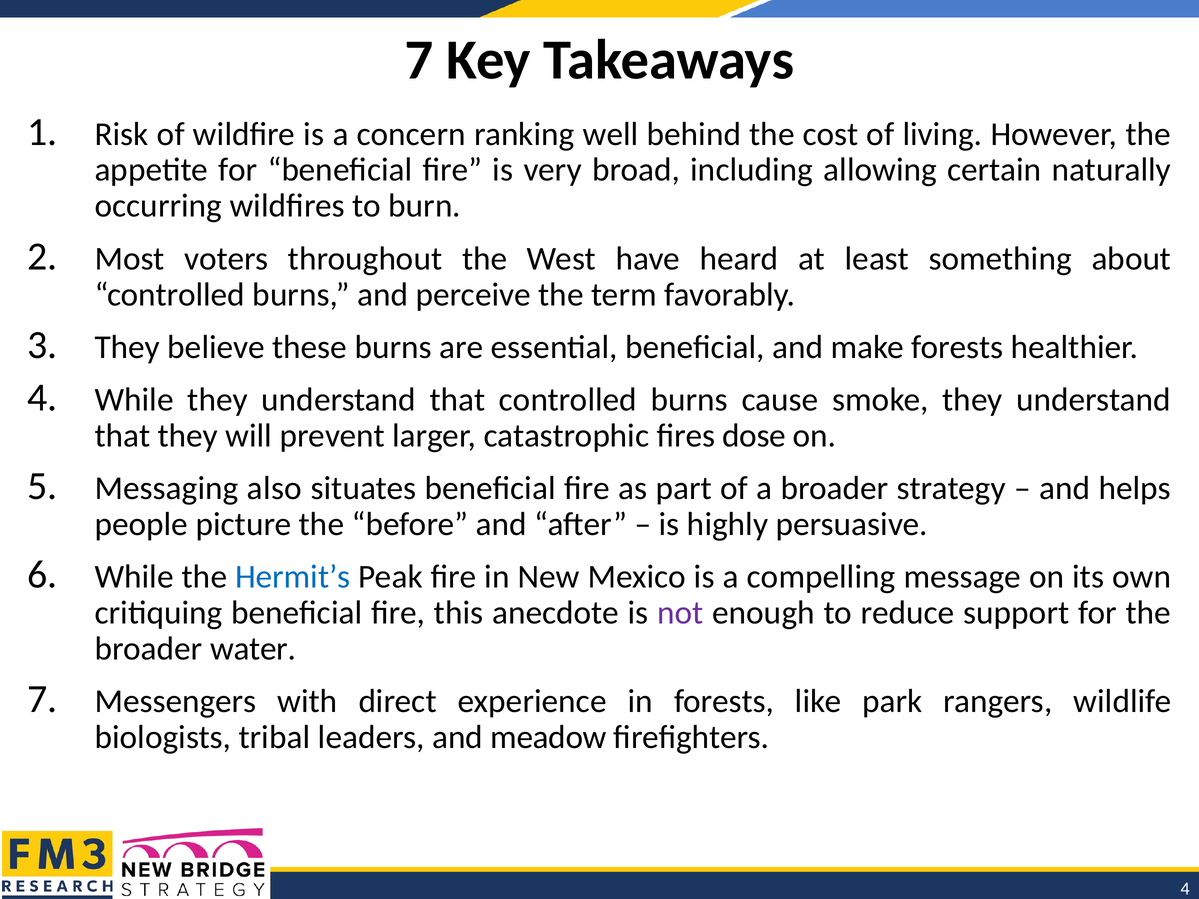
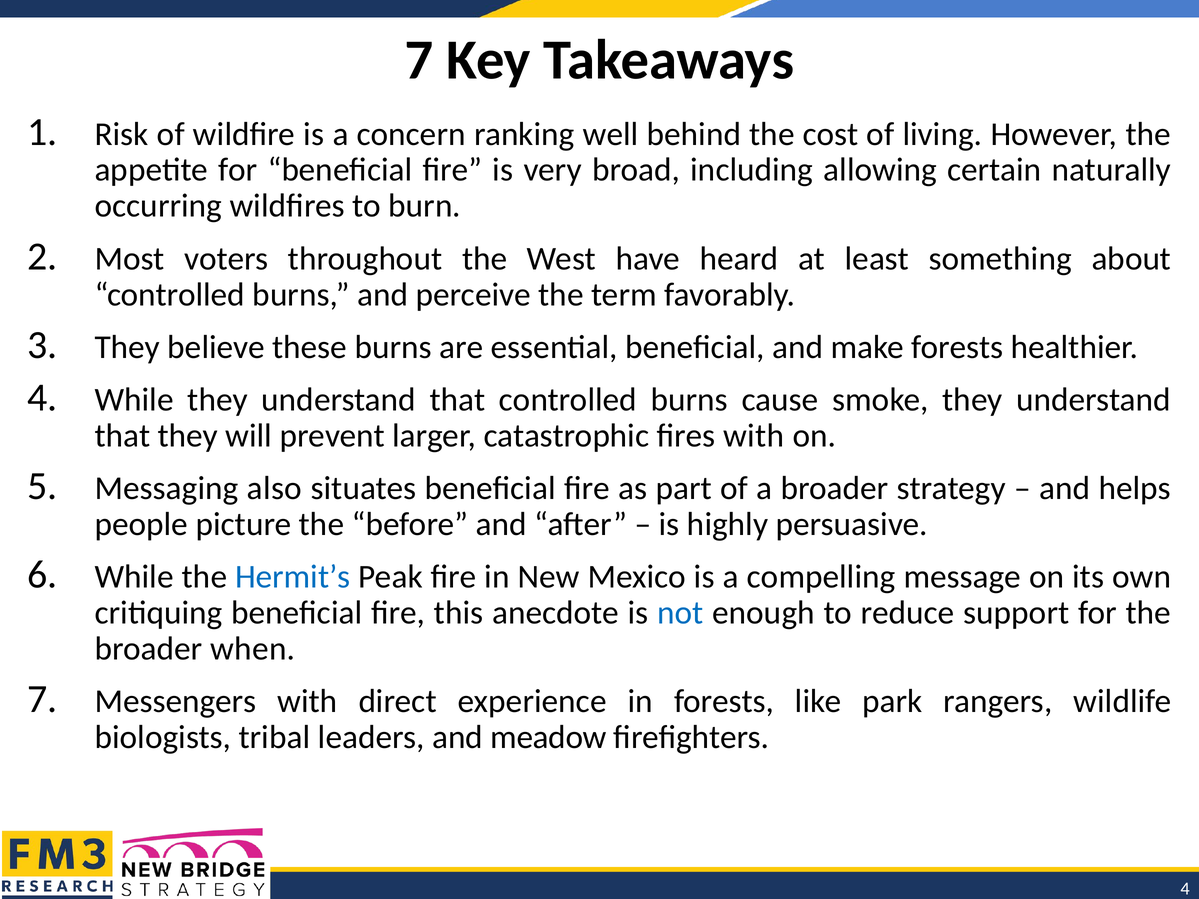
fires dose: dose -> with (754, 436)
not colour: purple -> blue (680, 613)
water: water -> when (253, 649)
